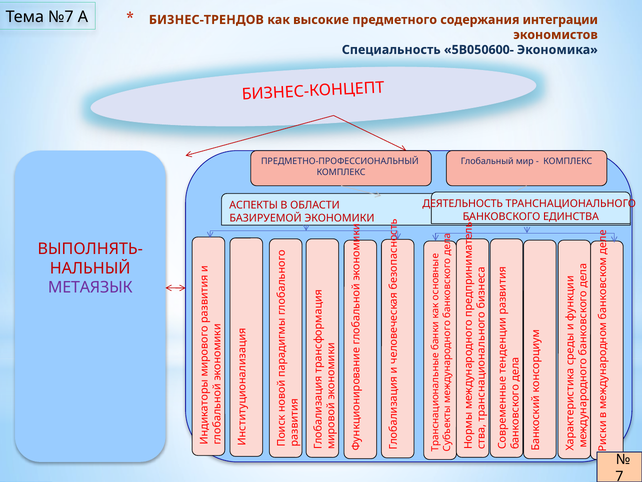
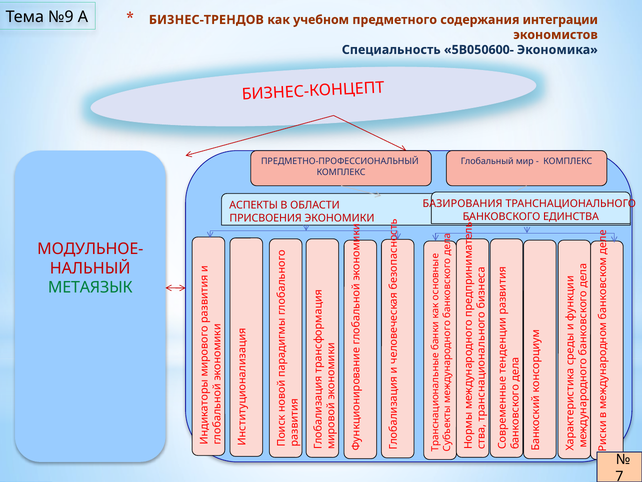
№7: №7 -> №9 (61, 17)
высокие: высокие -> учебном (321, 20)
ДЕЯТЕЛЬНОСТЬ: ДЕЯТЕЛЬНОСТЬ -> БАЗИРОВАНИЯ (463, 204)
БАЗИРУЕМОЙ: БАЗИРУЕМОЙ -> ПРИСВОЕНИЯ (266, 218)
ВЫПОЛНЯТЬ-: ВЫПОЛНЯТЬ- -> МОДУЛЬНОЕ- (90, 249)
МЕТАЯЗЫК colour: purple -> green (90, 287)
